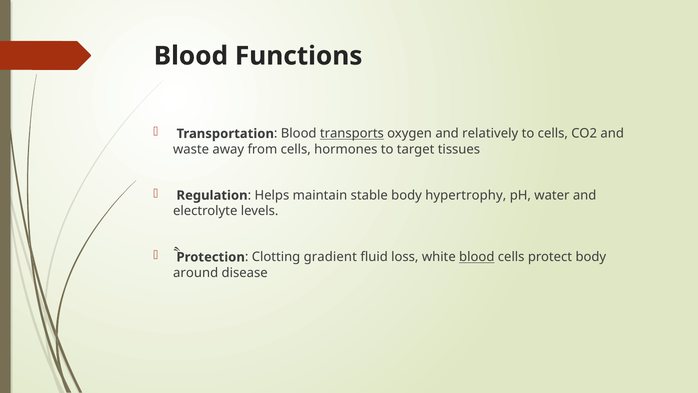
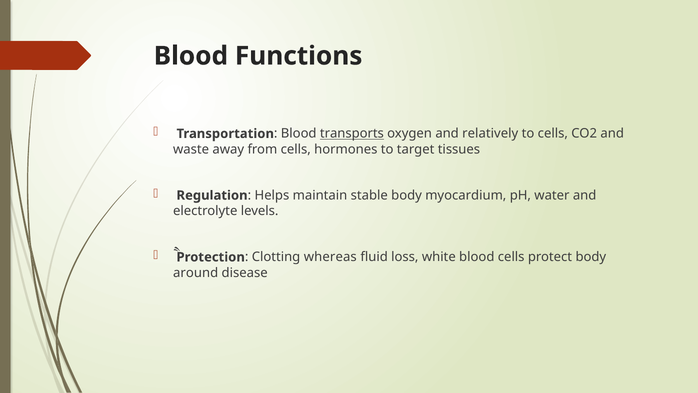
hypertrophy: hypertrophy -> myocardium (466, 195)
gradient: gradient -> whereas (330, 257)
blood underline: present -> none (477, 257)
